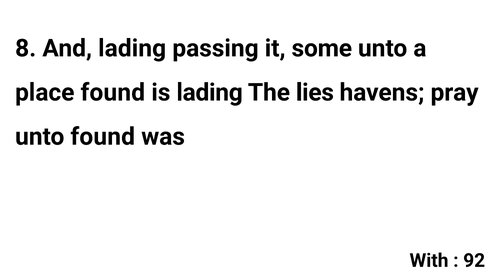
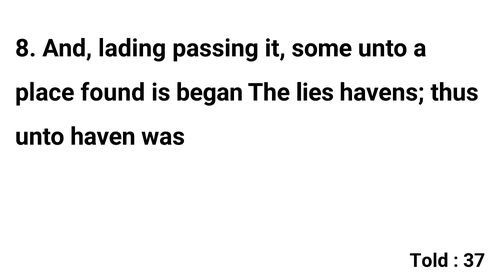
is lading: lading -> began (210, 92)
pray: pray -> thus (455, 92)
unto found: found -> haven (103, 136)
With: With -> Told (429, 260)
92: 92 -> 37 (474, 260)
